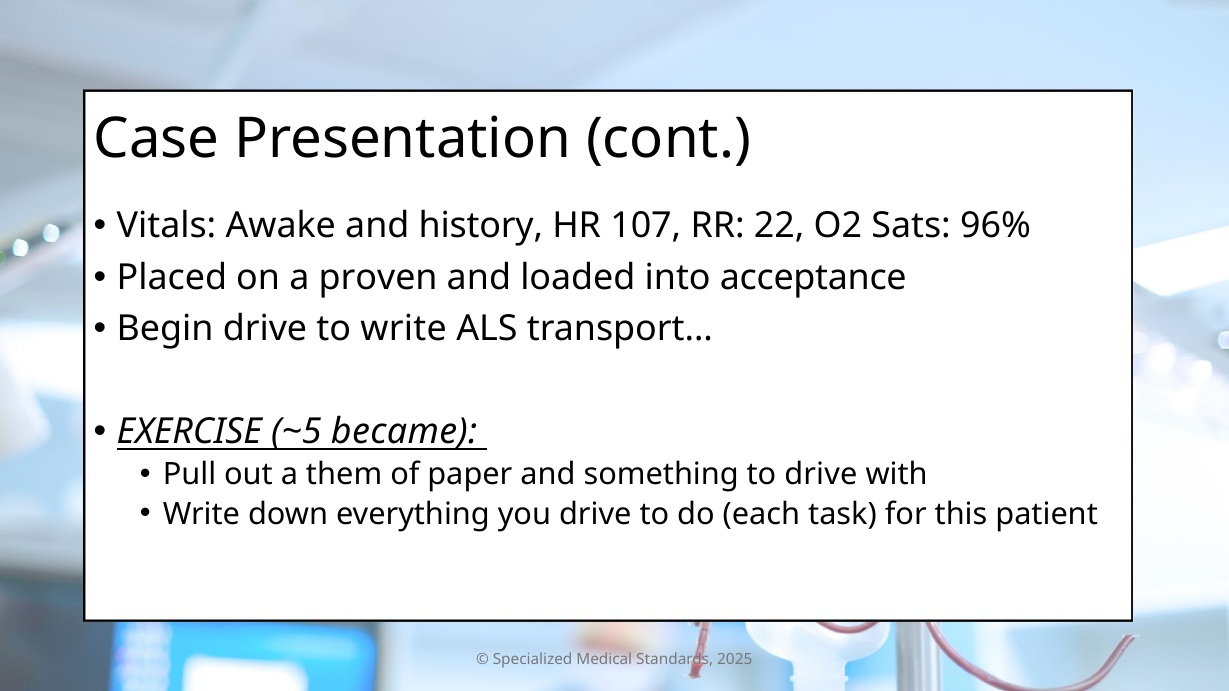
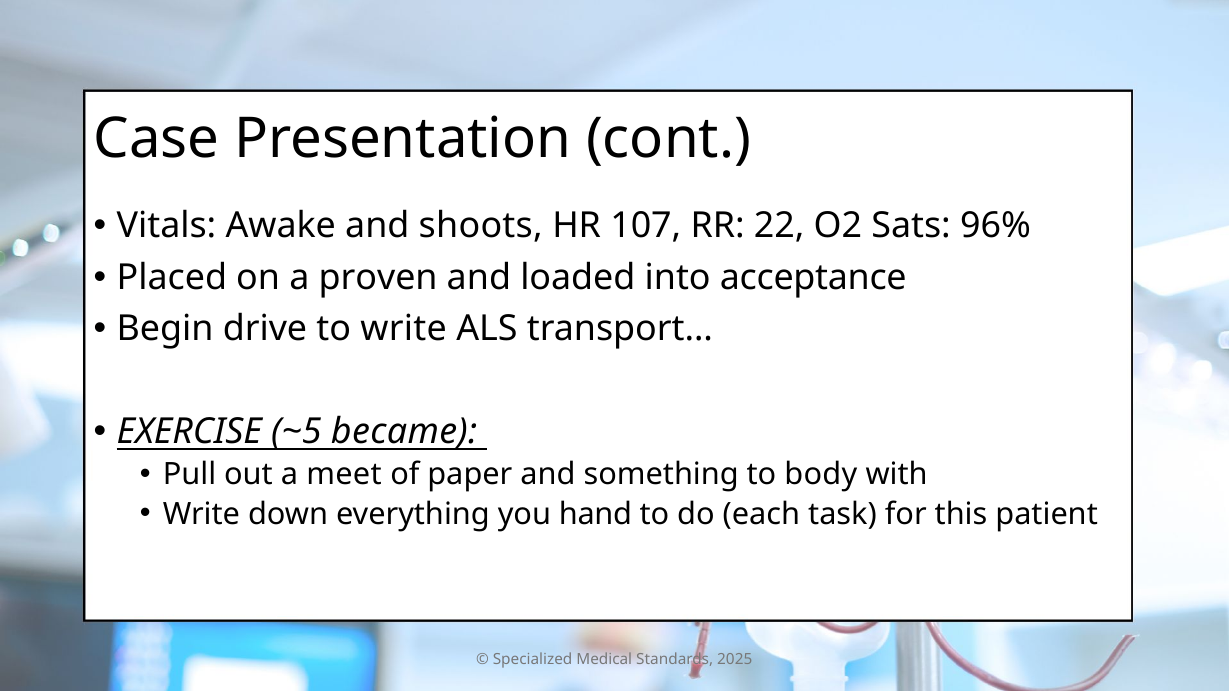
history: history -> shoots (481, 226)
them: them -> meet (344, 475)
to drive: drive -> body (821, 475)
you drive: drive -> hand (595, 514)
